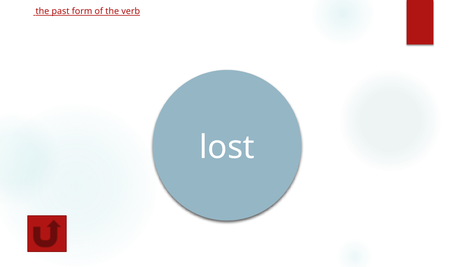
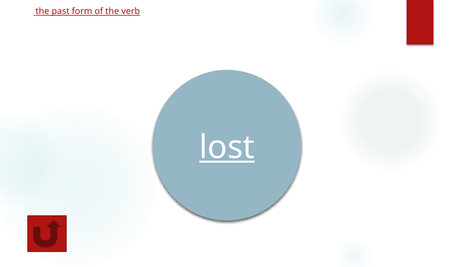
lost underline: none -> present (227, 148)
